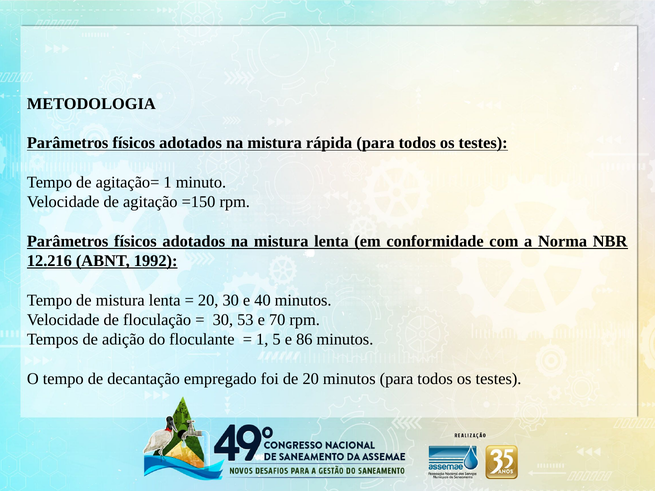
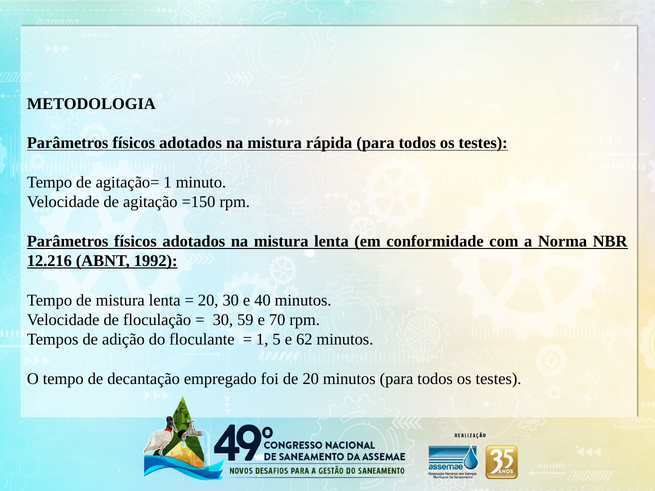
53: 53 -> 59 (245, 320)
86: 86 -> 62 (304, 340)
